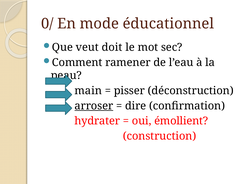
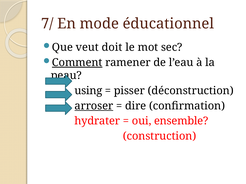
0/: 0/ -> 7/ (47, 24)
Comment underline: none -> present (77, 63)
main: main -> using (88, 91)
émollient: émollient -> ensemble (181, 121)
